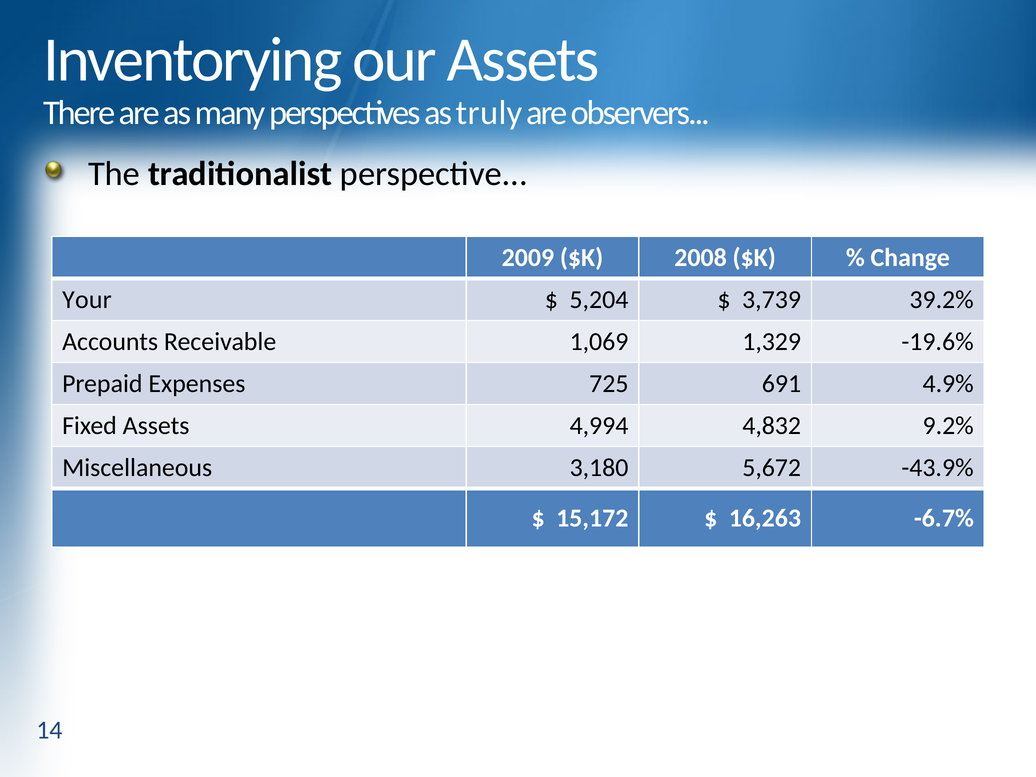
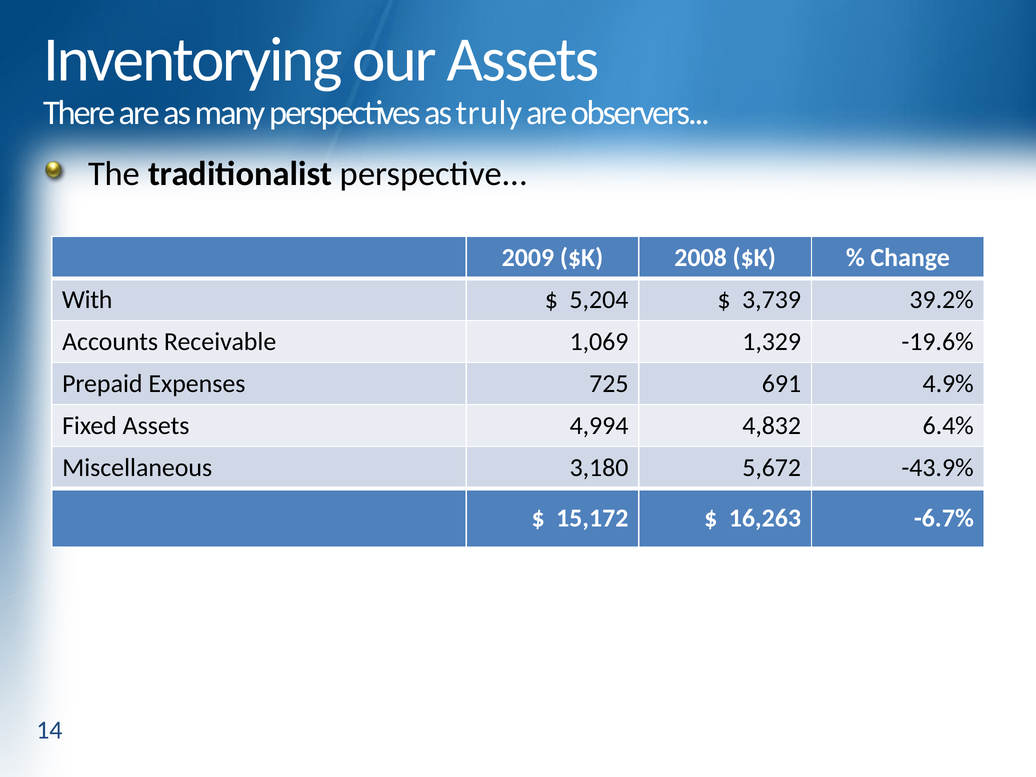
Your: Your -> With (87, 300)
9.2%: 9.2% -> 6.4% (948, 426)
